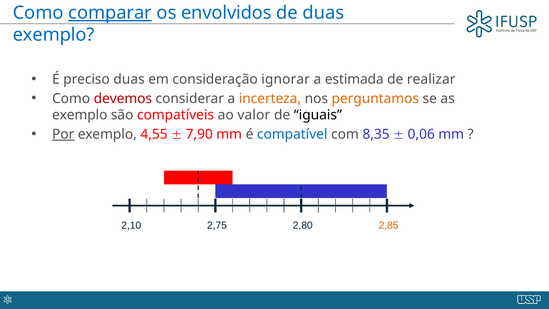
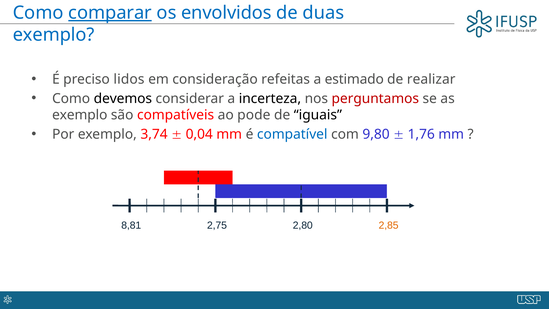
preciso duas: duas -> lidos (129, 79)
ignorar: ignorar -> refeitas (286, 79)
estimada: estimada -> estimado (354, 79)
devemos colour: red -> black (123, 98)
incerteza colour: orange -> black (270, 98)
perguntamos colour: orange -> red (375, 98)
valor: valor -> pode (254, 115)
Por underline: present -> none (63, 134)
4,55: 4,55 -> 3,74 (154, 134)
7,90: 7,90 -> 0,04 (199, 134)
8,35: 8,35 -> 9,80 (376, 134)
0,06: 0,06 -> 1,76 (421, 134)
2,10: 2,10 -> 8,81 (131, 225)
